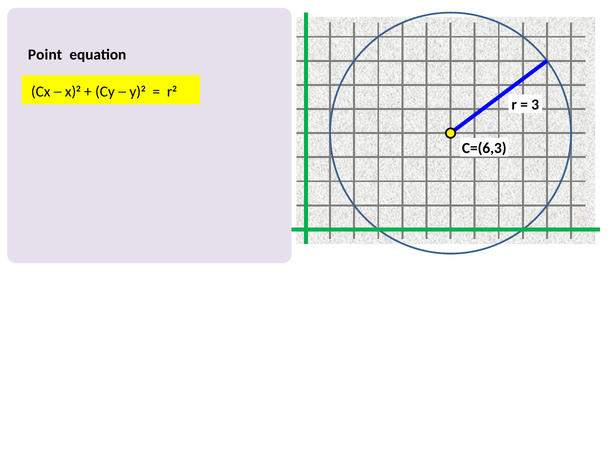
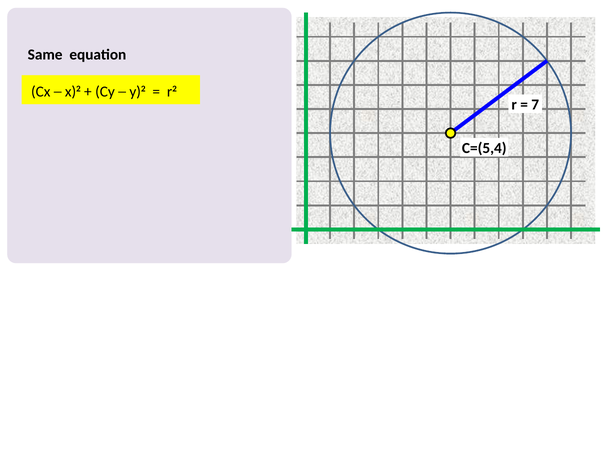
Point: Point -> Same (45, 55)
3: 3 -> 7 (535, 105)
C=(6,3: C=(6,3 -> C=(5,4 (484, 148)
